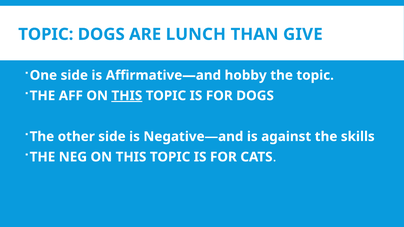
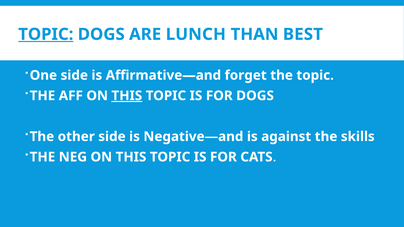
TOPIC underline: none -> present (46, 34)
GIVE: GIVE -> BEST (303, 34)
hobby: hobby -> forget (246, 75)
